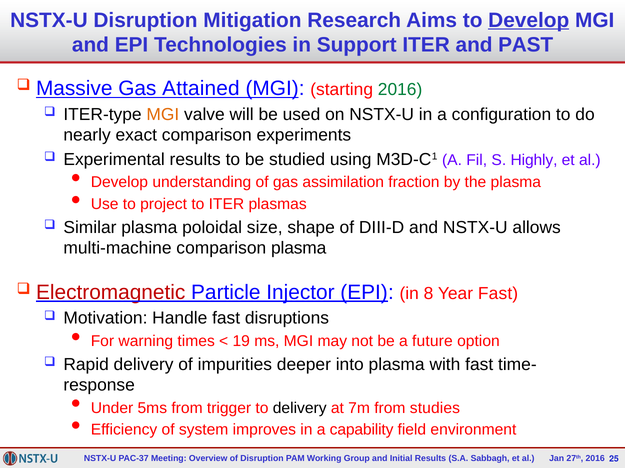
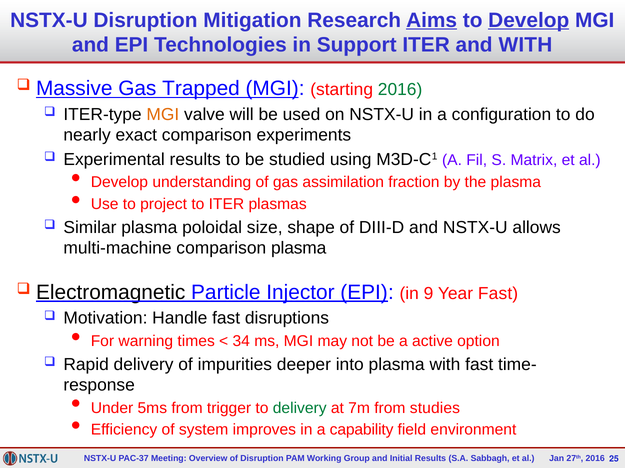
Aims underline: none -> present (432, 20)
and PAST: PAST -> WITH (525, 45)
Attained: Attained -> Trapped (201, 88)
Highly: Highly -> Matrix (534, 160)
Electromagnetic colour: red -> black (111, 293)
8: 8 -> 9 (428, 294)
19: 19 -> 34 (241, 342)
future: future -> active (432, 342)
delivery colour: black -> green (300, 409)
